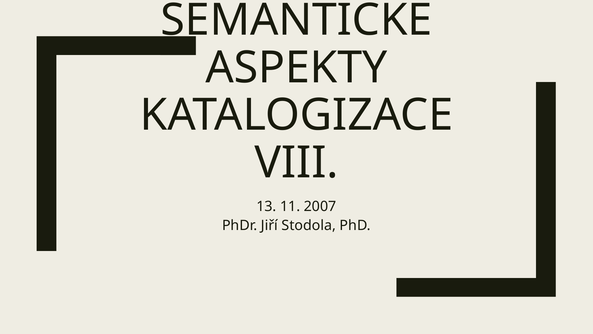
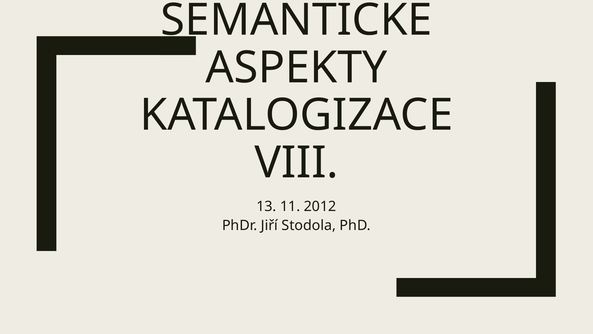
2007: 2007 -> 2012 (320, 206)
